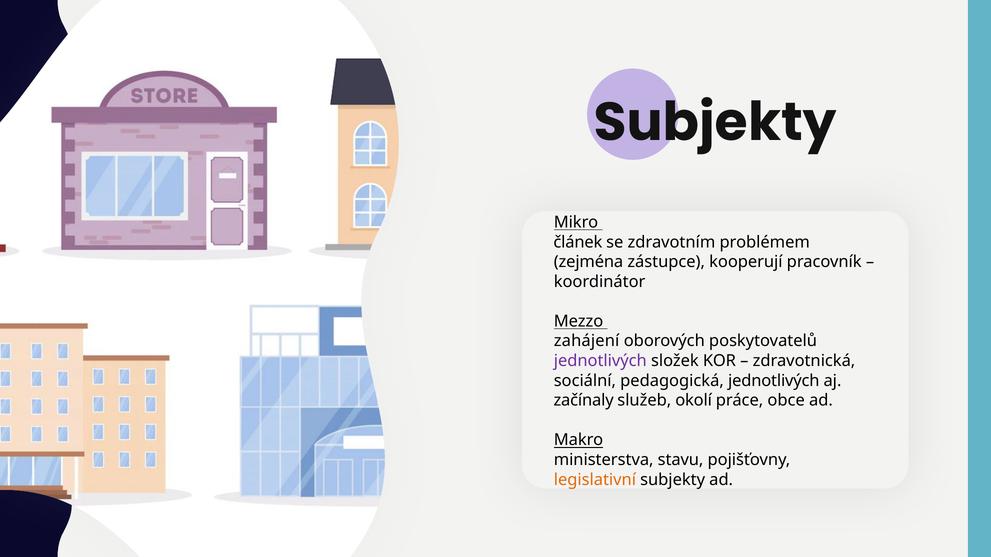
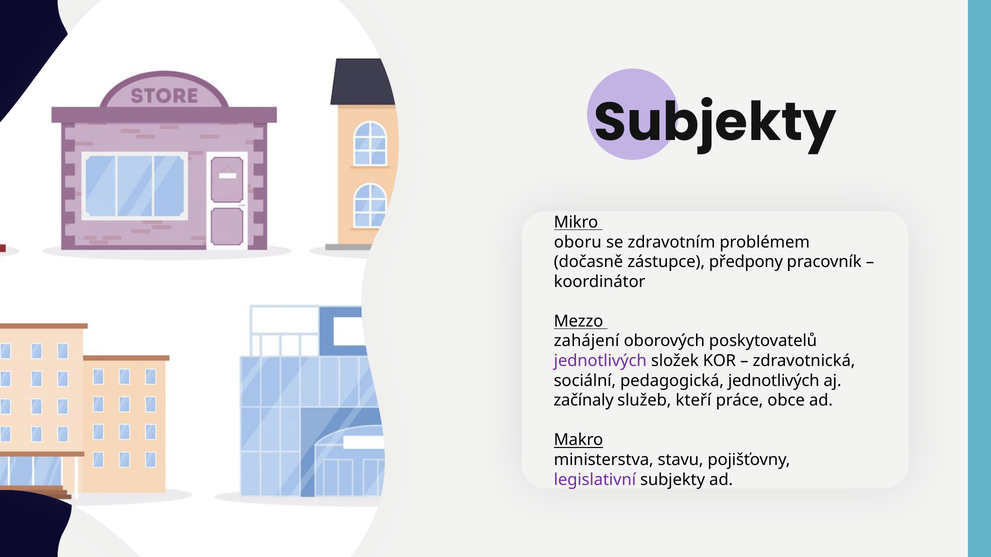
článek: článek -> oboru (578, 242)
zejména: zejména -> dočasně (588, 262)
kooperují: kooperují -> předpony (746, 262)
okolí: okolí -> kteří (693, 401)
legislativní colour: orange -> purple (595, 480)
